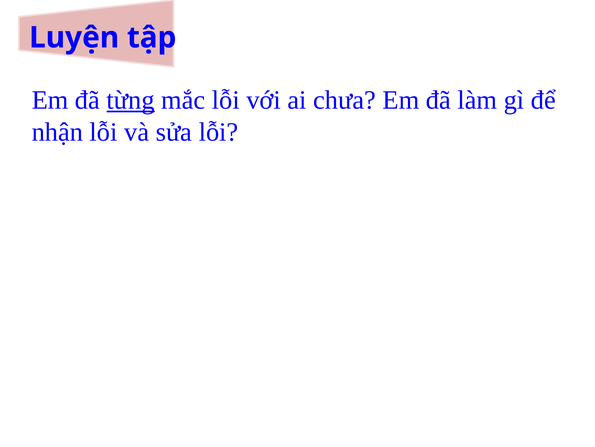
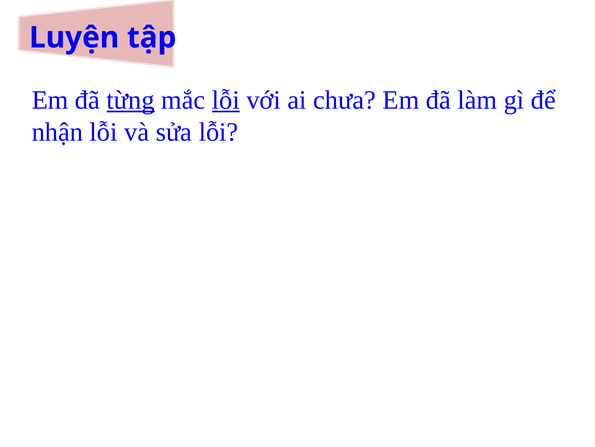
lỗi underline: none -> present (226, 100)
